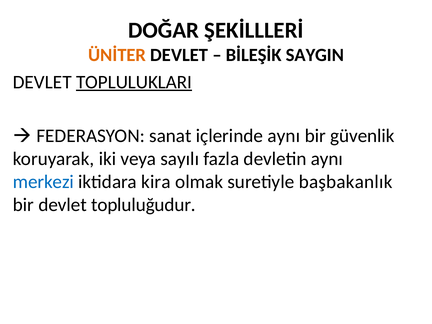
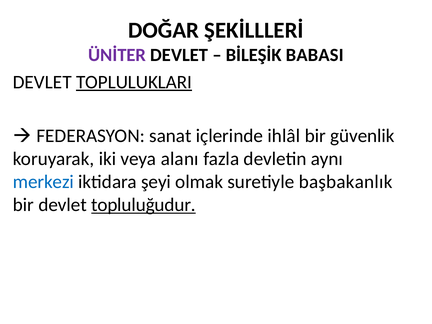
ÜNİTER colour: orange -> purple (117, 55)
SAYGIN: SAYGIN -> BABASI (315, 55)
içlerinde aynı: aynı -> ihlâl (284, 136)
sayılı: sayılı -> alanı (180, 159)
kira: kira -> şeyi (156, 182)
topluluğudur underline: none -> present (143, 205)
